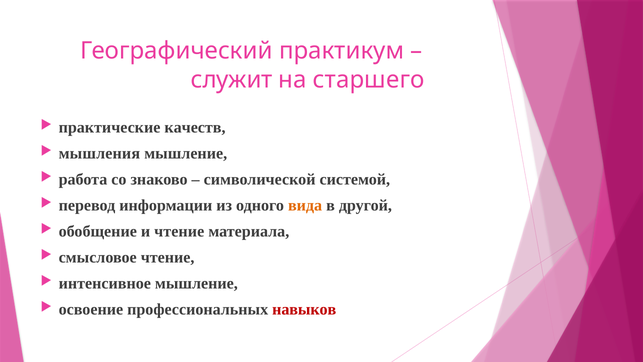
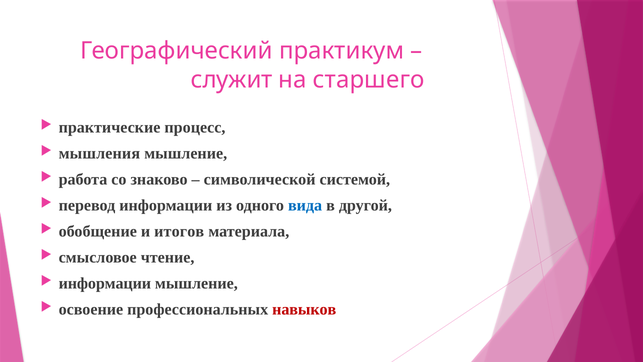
качеств: качеств -> процесс (195, 127)
вида colour: orange -> blue (305, 205)
и чтение: чтение -> итогов (179, 231)
интенсивное: интенсивное -> информации (105, 283)
